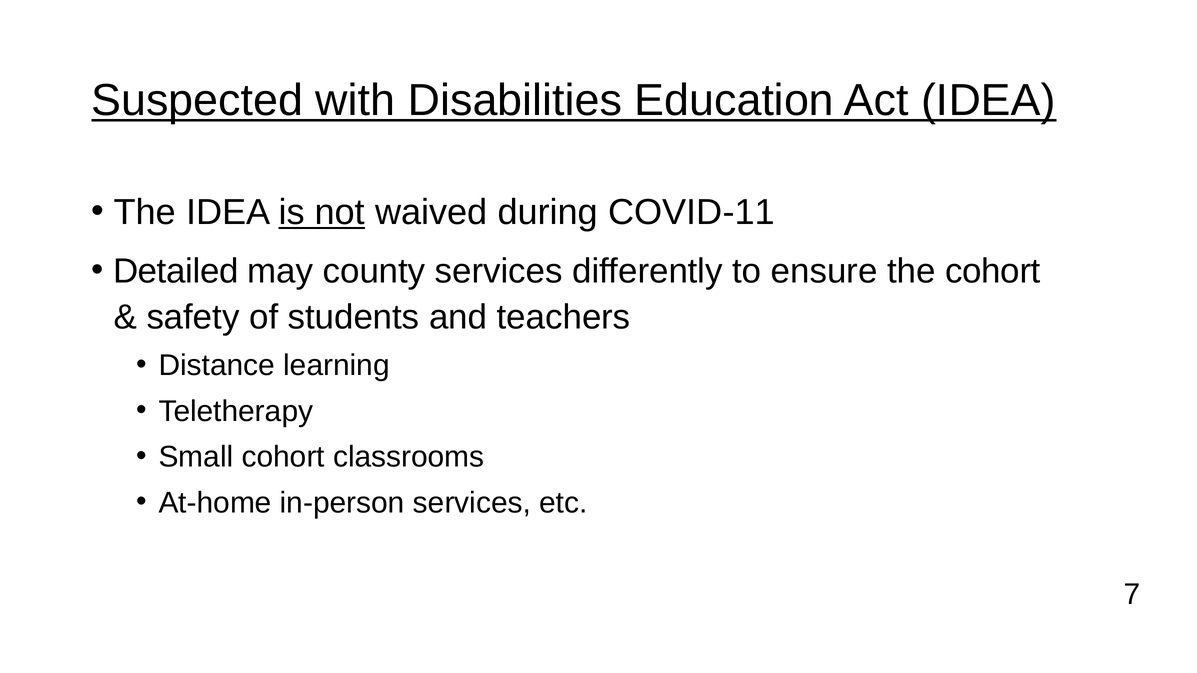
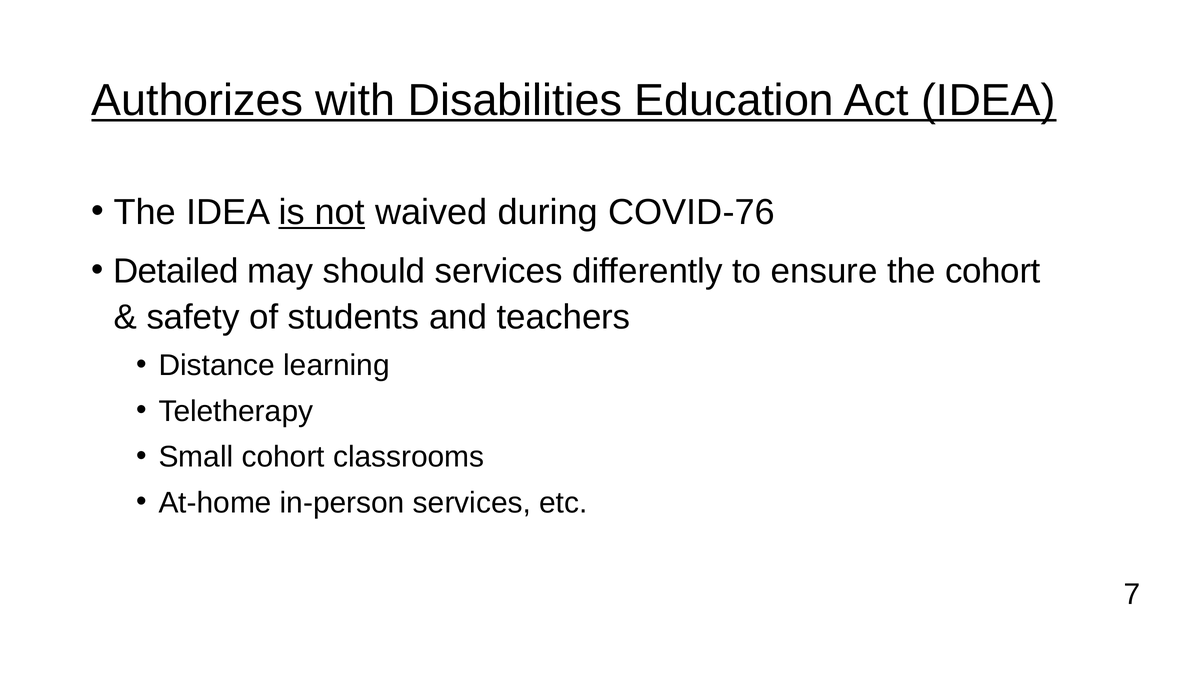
Suspected: Suspected -> Authorizes (197, 101)
COVID-11: COVID-11 -> COVID-76 (691, 212)
county: county -> should (374, 271)
